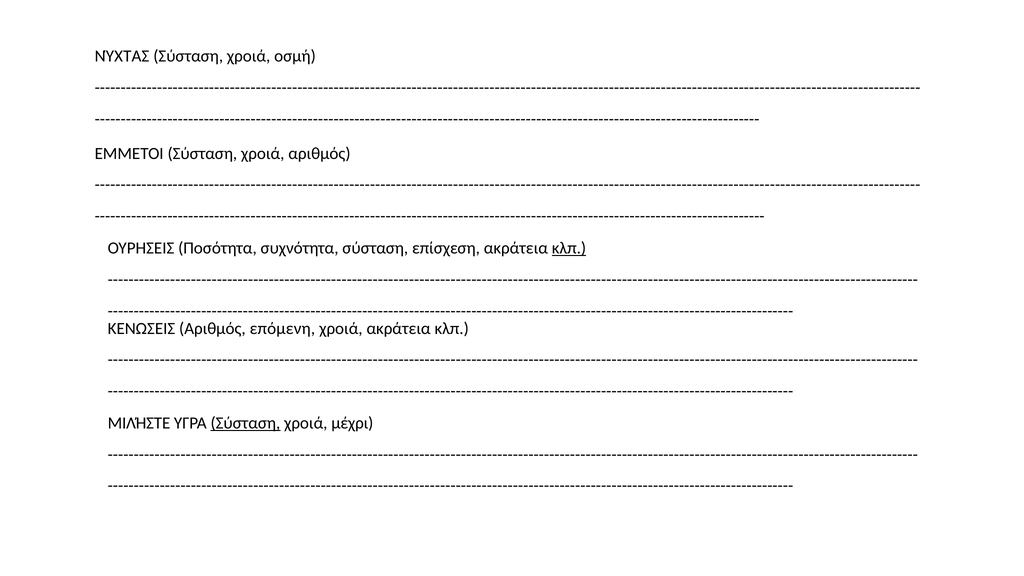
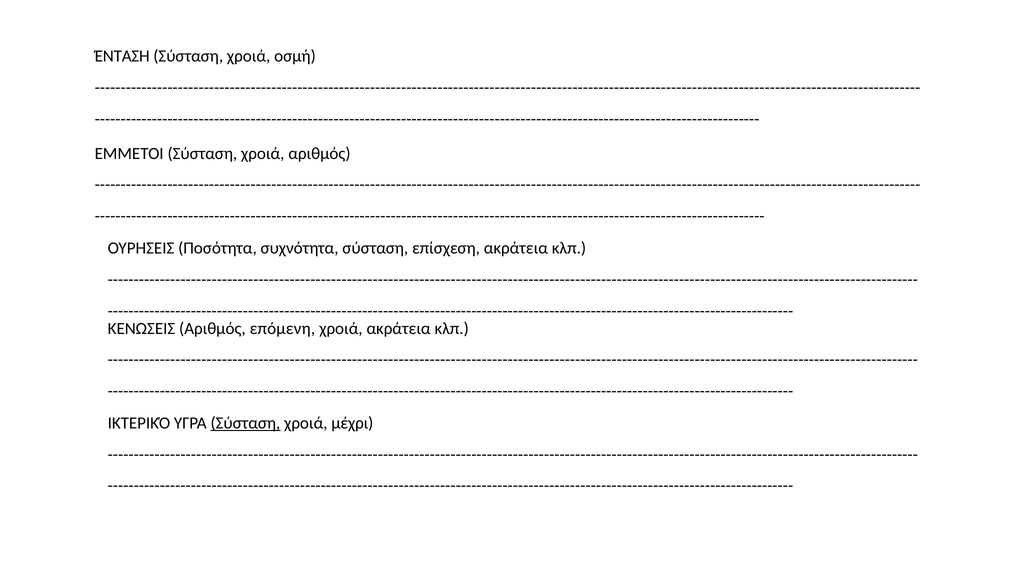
ΝΎΧΤΑΣ: ΝΎΧΤΑΣ -> ΈΝΤΑΣΗ (122, 56)
κλπ underline: present -> none (569, 248)
ΜΙΛΉΣΤΕ: ΜΙΛΉΣΤΕ -> ΙΚΤΕΡΙΚΌ (139, 423)
